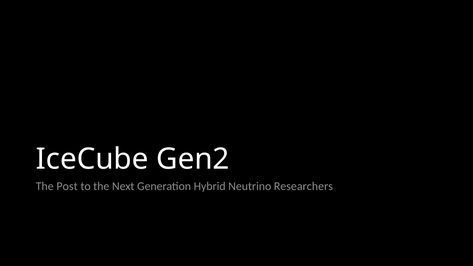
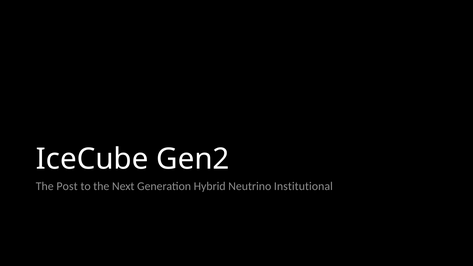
Researchers: Researchers -> Institutional (303, 186)
